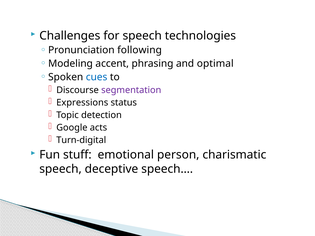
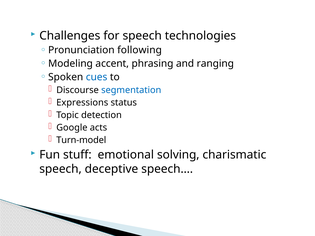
optimal: optimal -> ranging (215, 64)
segmentation colour: purple -> blue (131, 90)
Turn-digital: Turn-digital -> Turn-model (81, 140)
person: person -> solving (178, 155)
